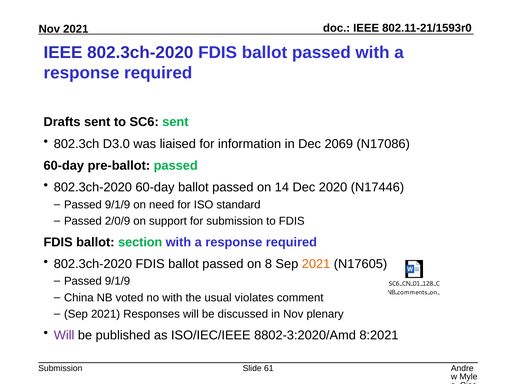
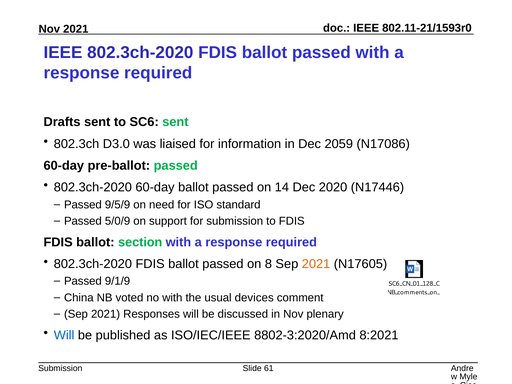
2069: 2069 -> 2059 (339, 144)
9/1/9: 9/1/9 -> 9/5/9 (118, 205)
2/0/9: 2/0/9 -> 5/0/9 (118, 221)
violates: violates -> devices (254, 298)
Will colour: purple -> blue (64, 335)
